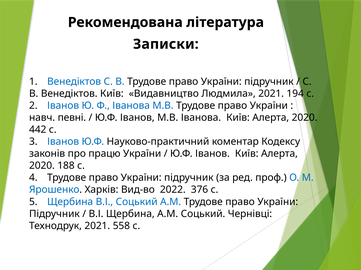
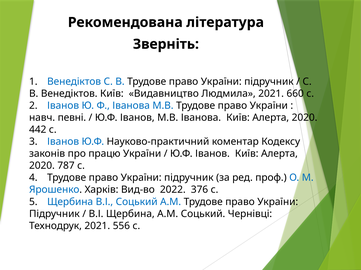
Записки: Записки -> Зверніть (166, 44)
194: 194 -> 660 (295, 94)
188: 188 -> 787 (66, 166)
558: 558 -> 556 (121, 226)
